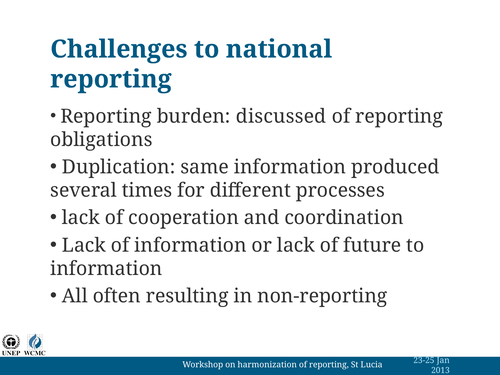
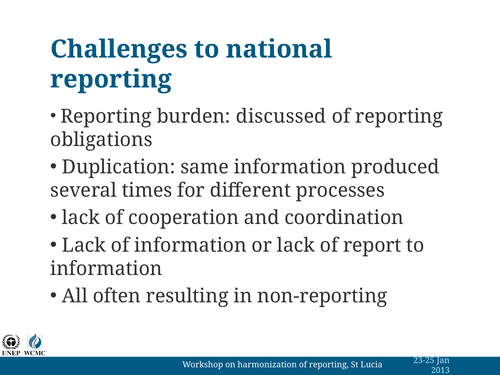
future: future -> report (372, 245)
